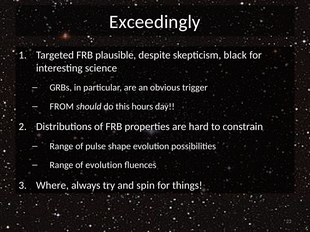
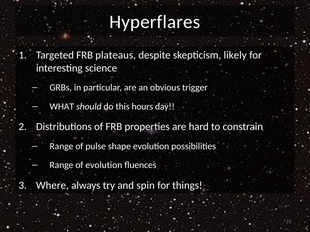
Exceedingly: Exceedingly -> Hyperflares (155, 22)
plausible: plausible -> plateaus (116, 55)
black: black -> likely (235, 55)
FROM: FROM -> WHAT (62, 107)
